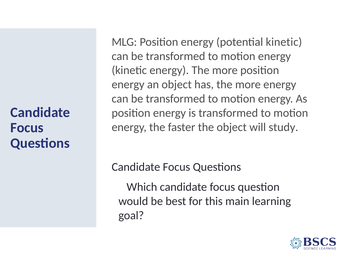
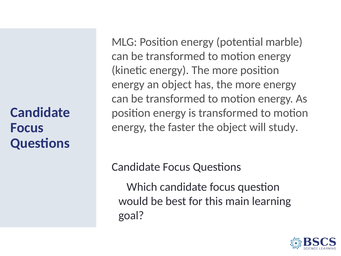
potential kinetic: kinetic -> marble (284, 42)
